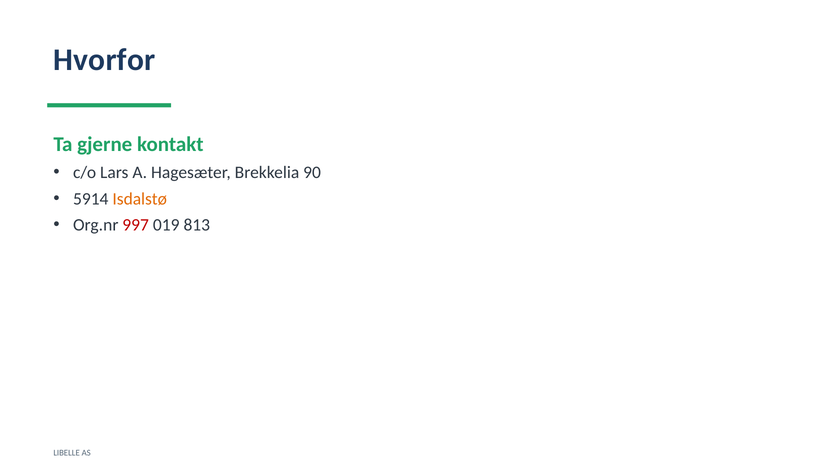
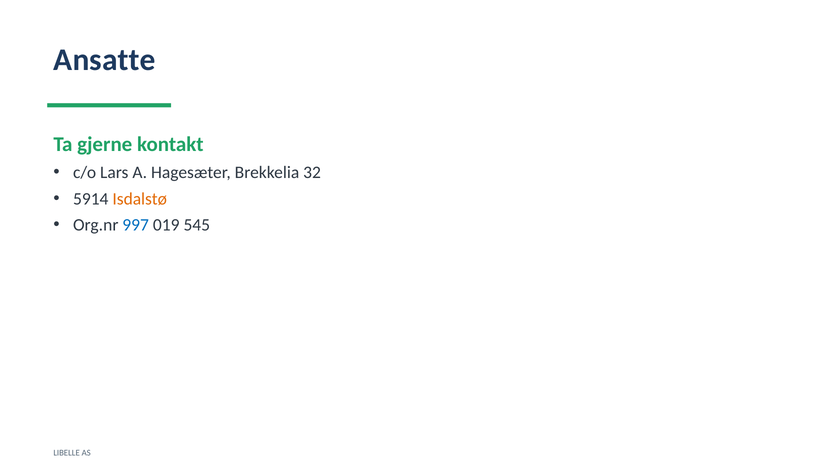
Hvorfor: Hvorfor -> Ansatte (104, 60)
90: 90 -> 32 (312, 173)
997 colour: red -> blue (136, 225)
813: 813 -> 545 (197, 225)
